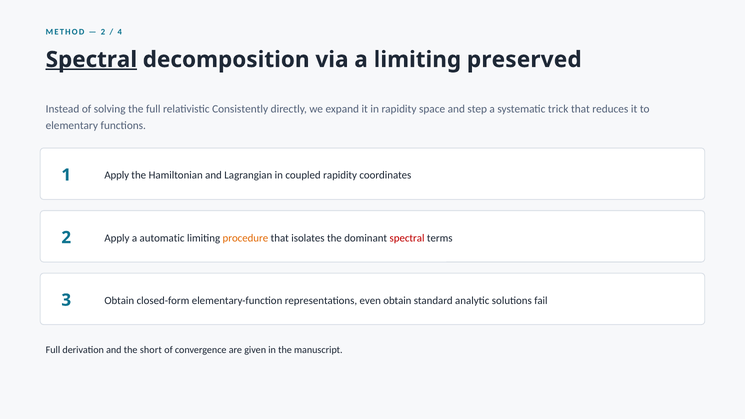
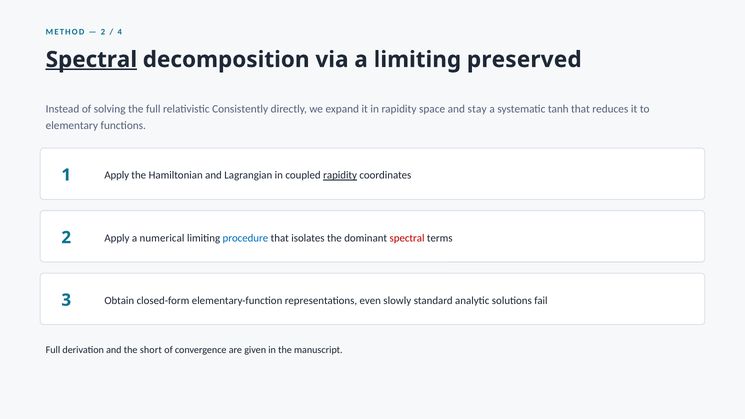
step: step -> stay (477, 109)
trick: trick -> tanh (558, 109)
rapidity underline: none -> present (340, 175)
automatic: automatic -> numerical (162, 238)
procedure colour: orange -> blue (245, 238)
even obtain: obtain -> slowly (397, 301)
